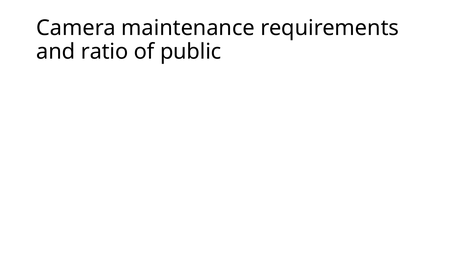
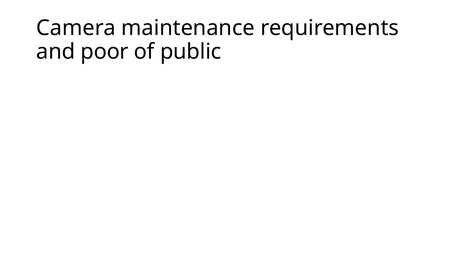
ratio: ratio -> poor (105, 52)
